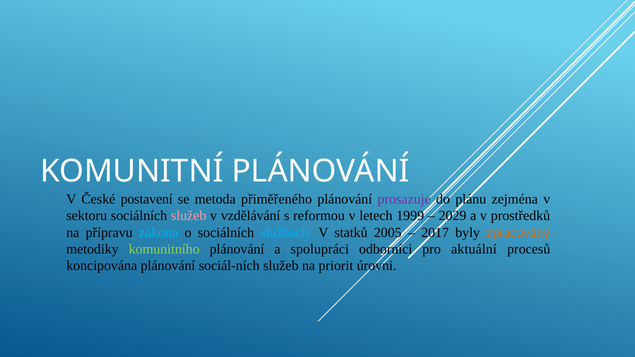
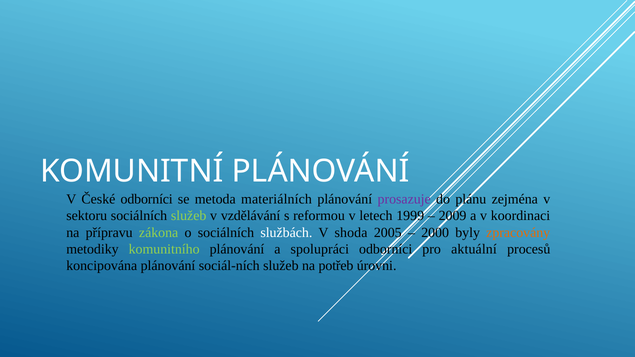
České postavení: postavení -> odborníci (147, 199)
přiměřeného: přiměřeného -> materiálních (277, 199)
služeb colour: pink -> light green (189, 216)
2029: 2029 -> 2009 (453, 216)
prostředků: prostředků -> koordinaci (520, 216)
zákona colour: light blue -> light green (159, 233)
službách colour: light blue -> white (286, 233)
statků: statků -> shoda (351, 233)
2017: 2017 -> 2000 (435, 233)
priorit: priorit -> potřeb (336, 266)
